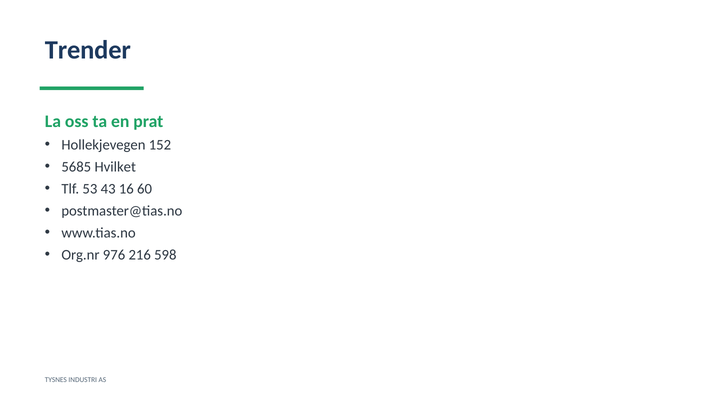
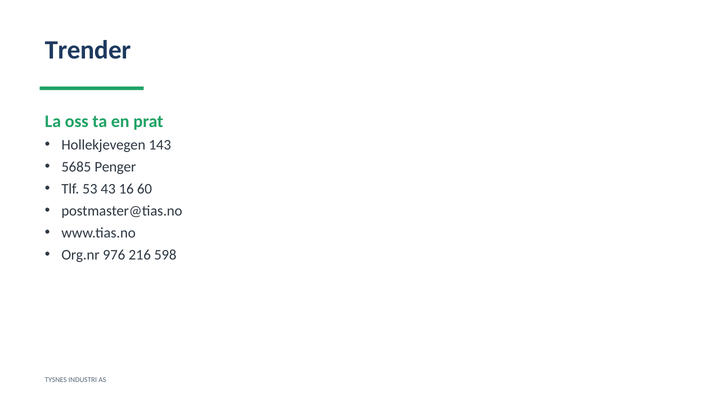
152: 152 -> 143 (160, 145)
Hvilket: Hvilket -> Penger (115, 167)
